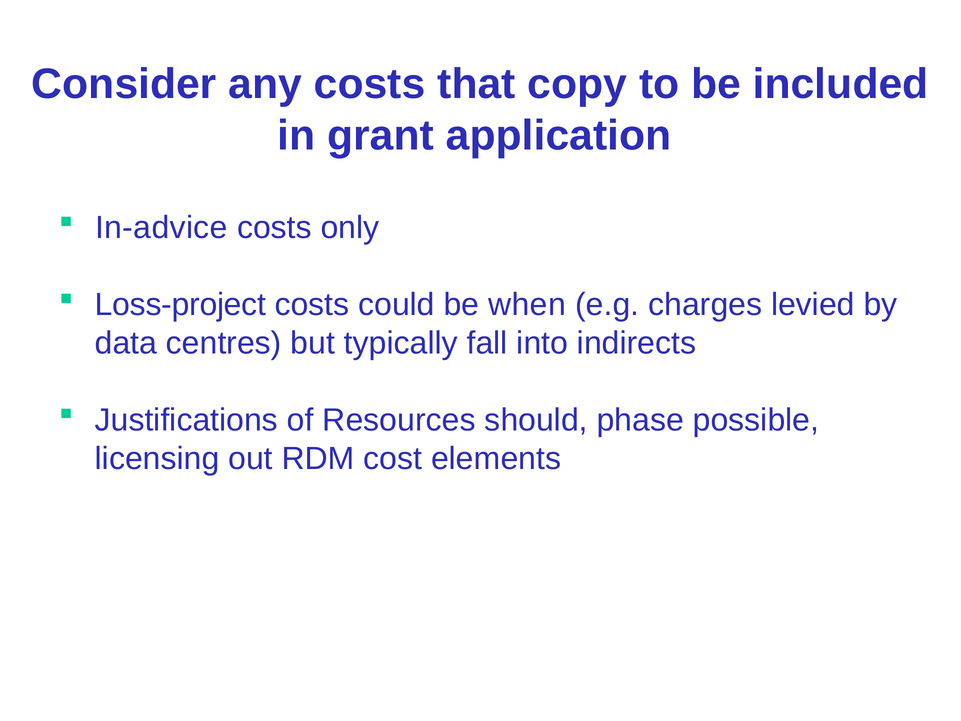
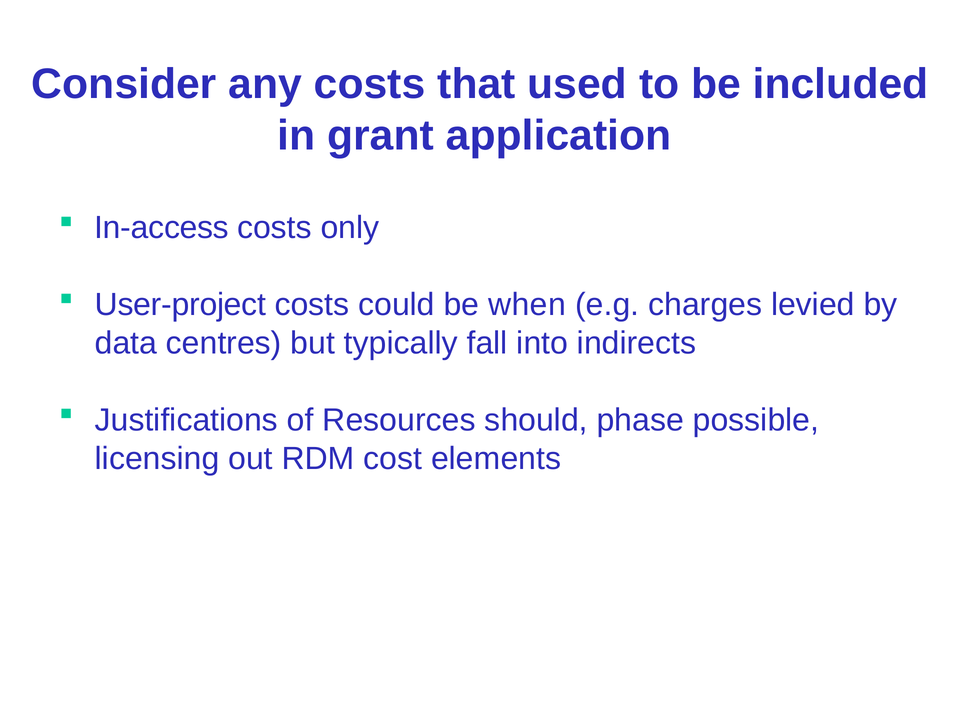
copy: copy -> used (577, 84)
In-advice: In-advice -> In-access (162, 228)
Loss-project: Loss-project -> User-project (180, 305)
